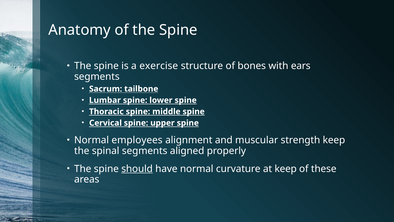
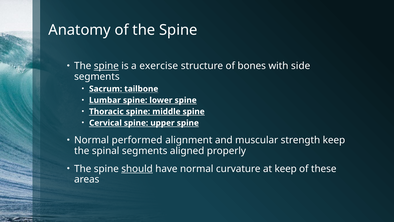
spine underline: none -> present (106, 66)
ears: ears -> side (301, 66)
employees: employees -> performed (137, 140)
